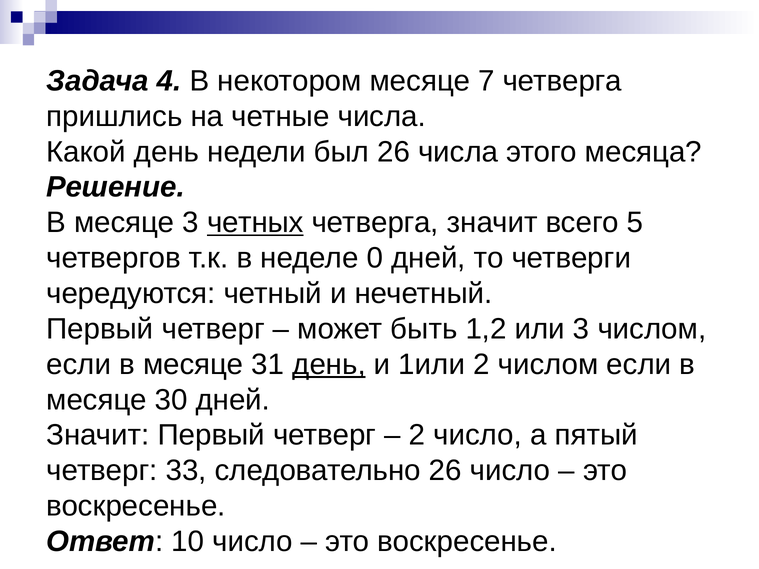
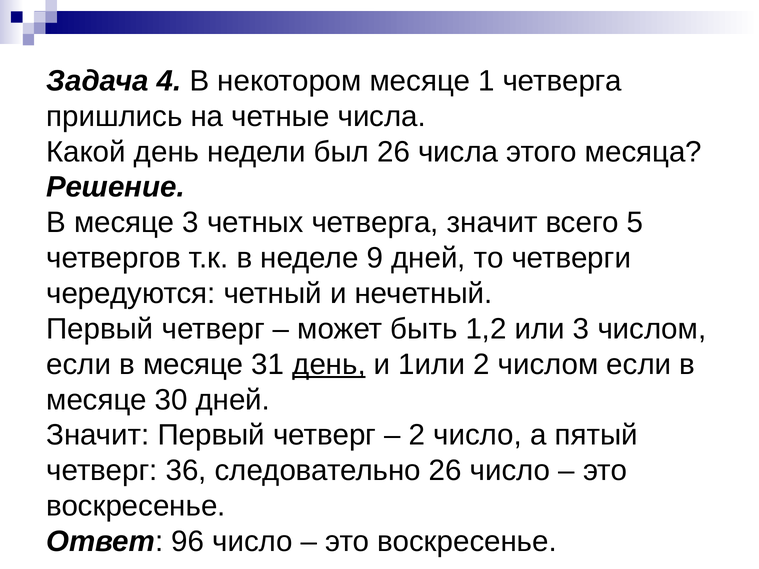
7: 7 -> 1 (486, 81)
четных underline: present -> none (255, 223)
0: 0 -> 9 (375, 258)
33: 33 -> 36 (186, 471)
10: 10 -> 96 (188, 542)
